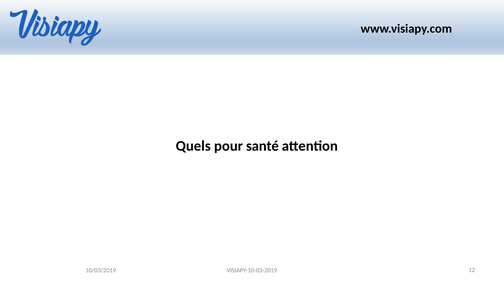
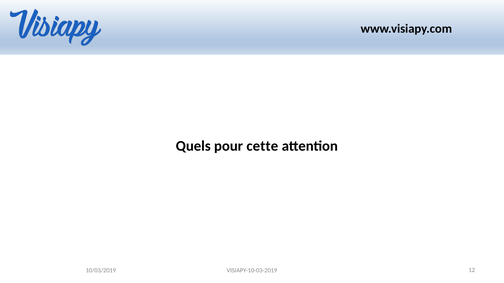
santé: santé -> cette (262, 146)
